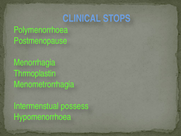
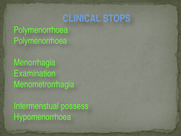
Postmenopause: Postmenopause -> Polymenorrhoea (40, 41)
Thrmoplastin: Thrmoplastin -> Examination (35, 73)
